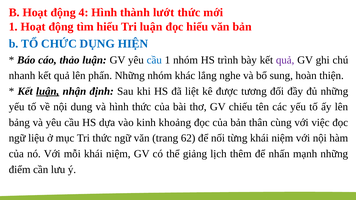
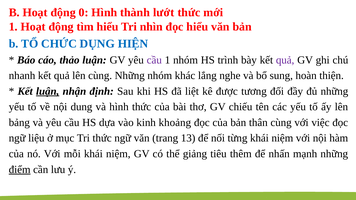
4: 4 -> 0 (84, 13)
Tri luận: luận -> nhìn (151, 27)
cầu colour: blue -> purple (154, 60)
lên phấn: phấn -> cùng (100, 76)
62: 62 -> 13 (188, 138)
lịch: lịch -> tiêu (218, 154)
điểm underline: none -> present (20, 170)
